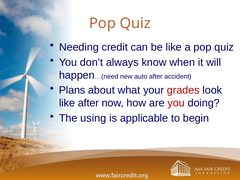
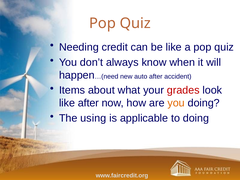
Plans: Plans -> Items (72, 90)
you colour: red -> orange (176, 103)
to begin: begin -> doing (196, 118)
